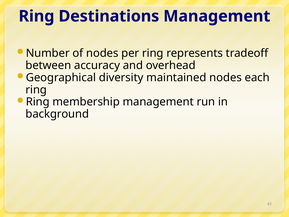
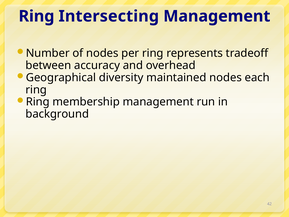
Destinations: Destinations -> Intersecting (109, 16)
